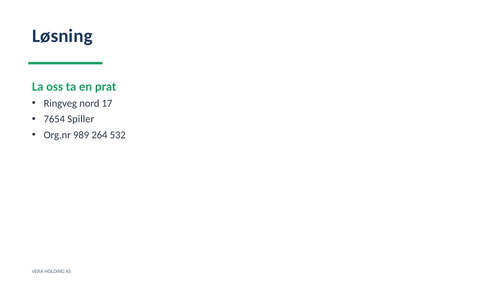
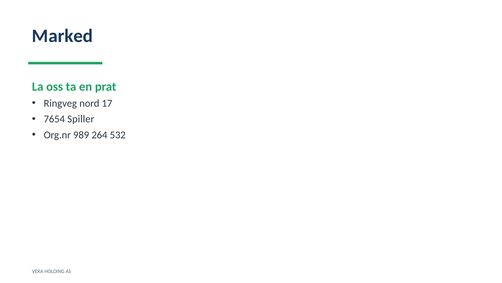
Løsning: Løsning -> Marked (62, 36)
